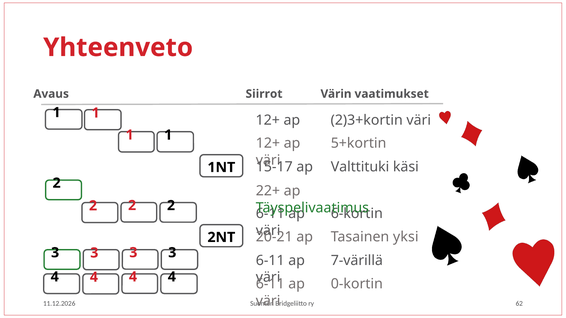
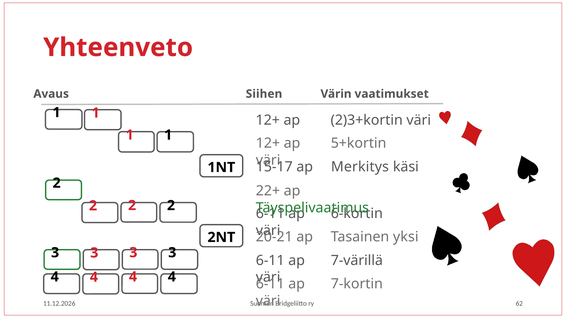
Siirrot: Siirrot -> Siihen (264, 94)
Valttituki: Valttituki -> Merkitys (360, 167)
0-kortin: 0-kortin -> 7-kortin (357, 284)
